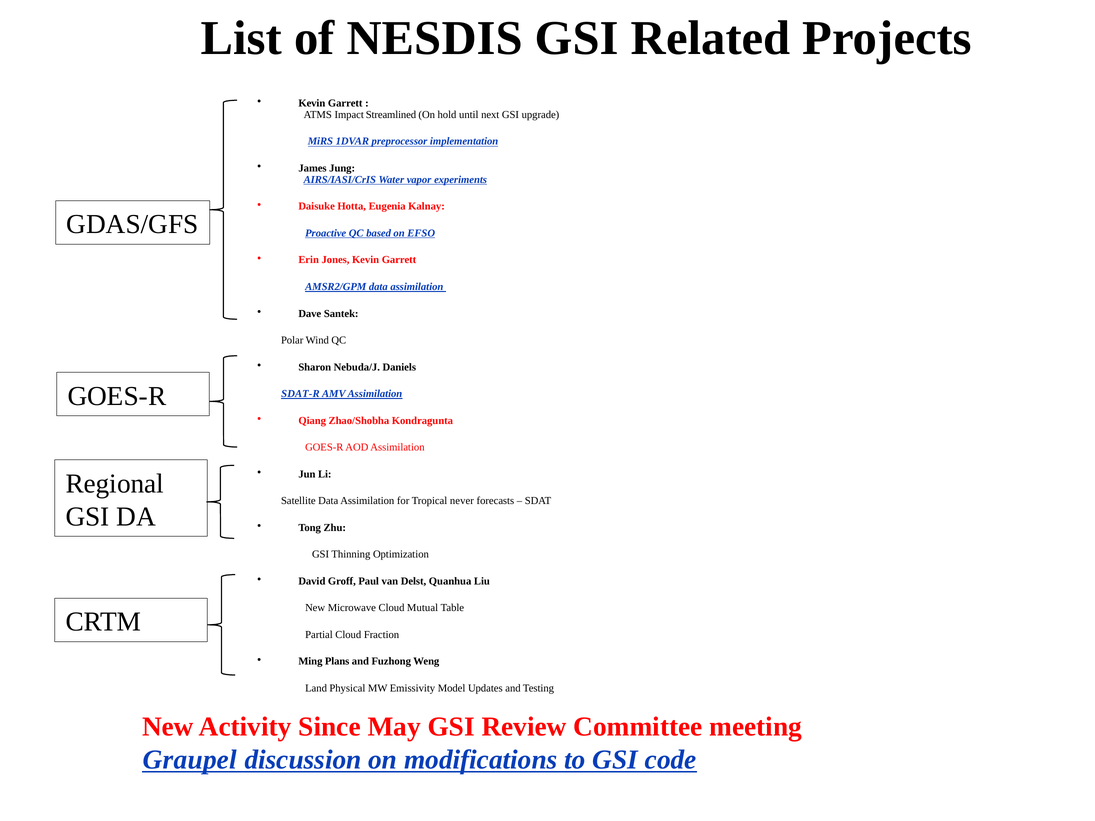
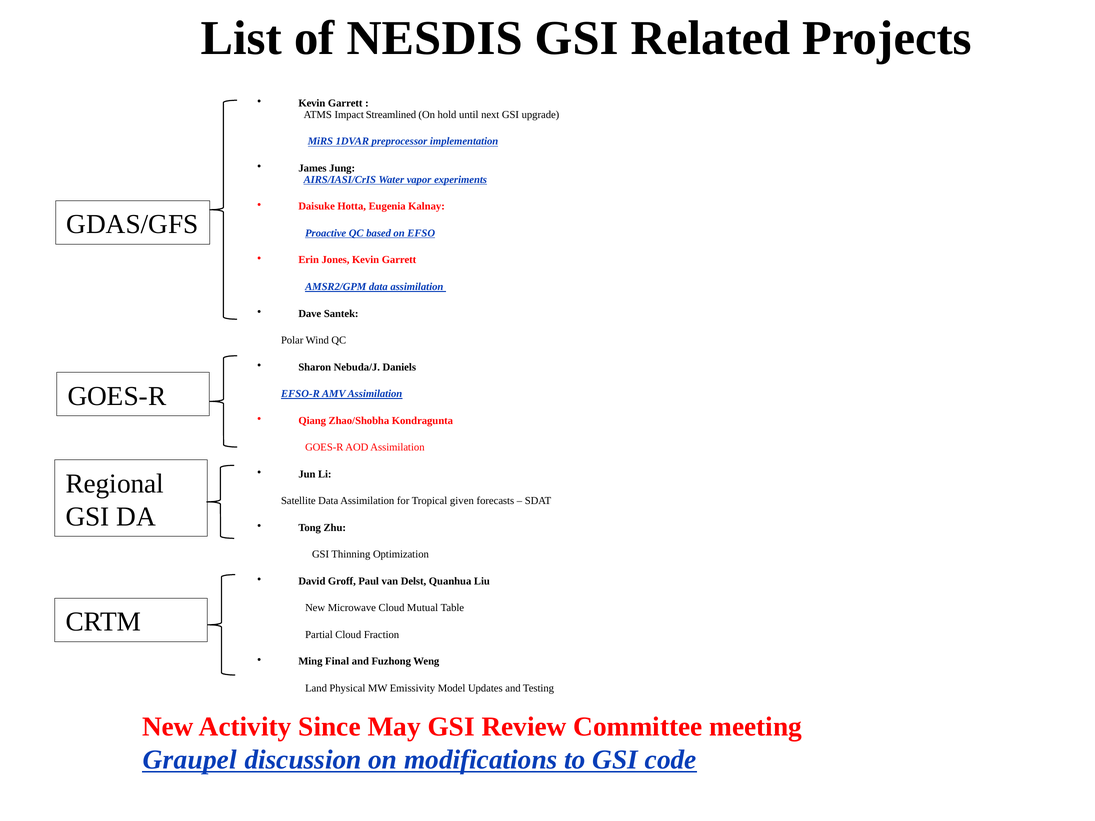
SDAT-R: SDAT-R -> EFSO-R (300, 394)
never: never -> given (462, 501)
Plans: Plans -> Final (337, 662)
